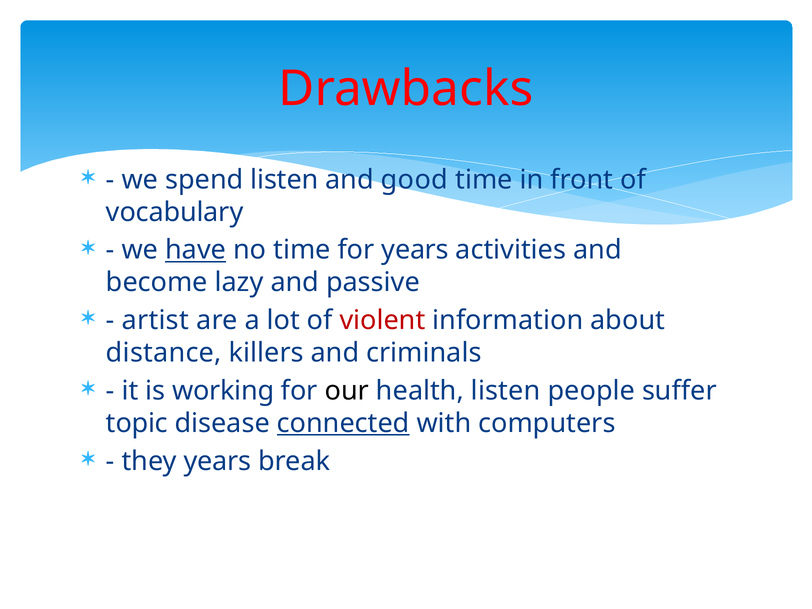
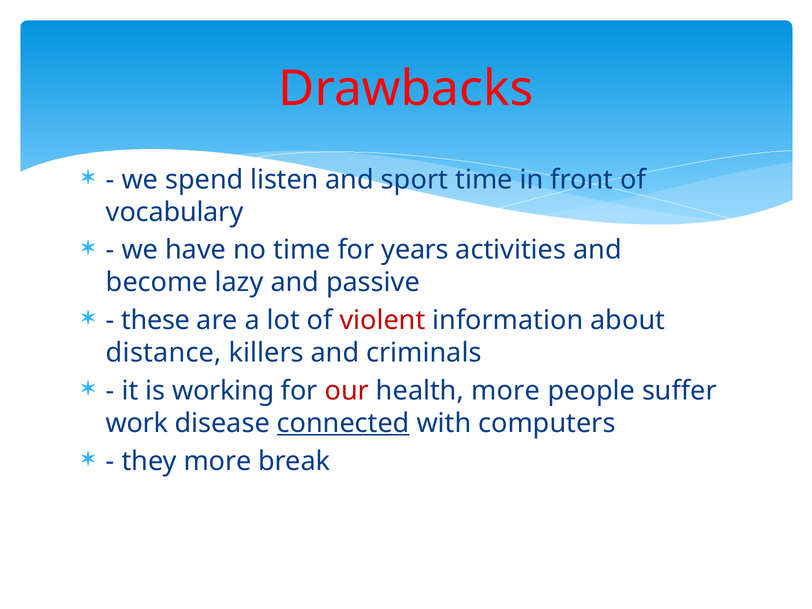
good: good -> sport (414, 180)
have underline: present -> none (196, 250)
artist: artist -> these (156, 320)
our colour: black -> red (347, 391)
health listen: listen -> more (506, 391)
topic: topic -> work (137, 423)
they years: years -> more (218, 461)
